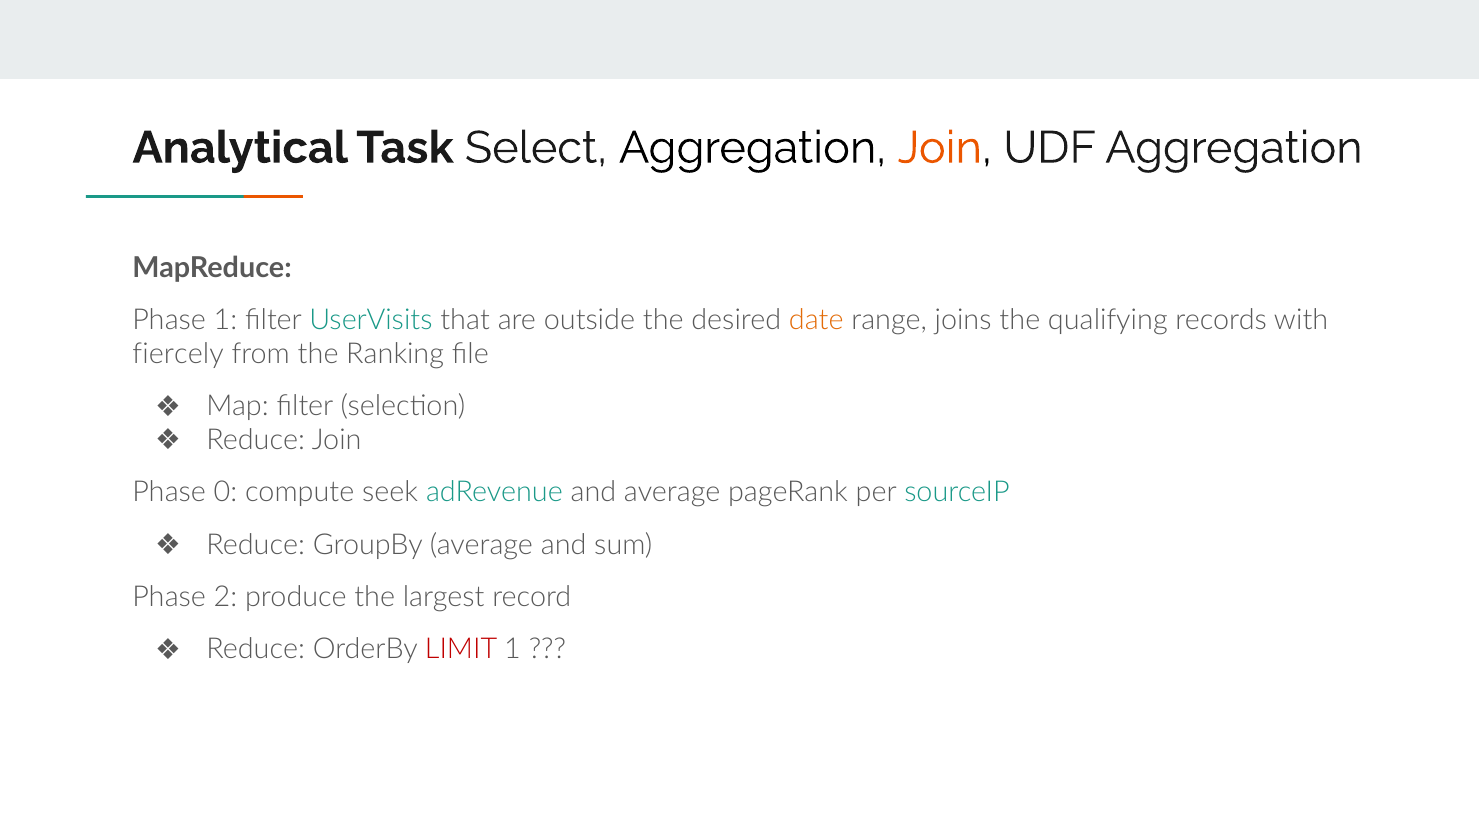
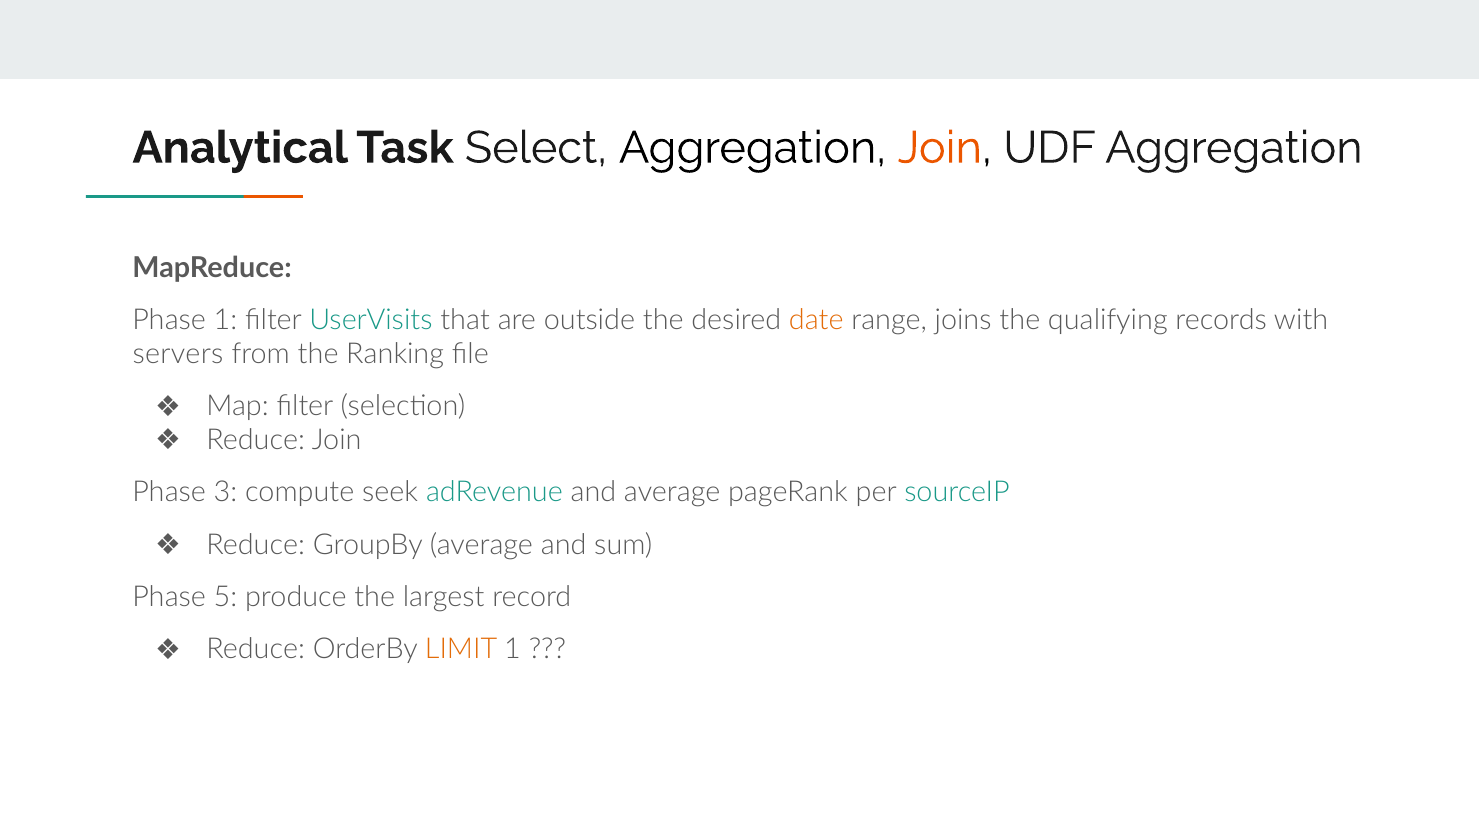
fiercely: fiercely -> servers (178, 354)
0: 0 -> 3 (226, 492)
2: 2 -> 5 (226, 597)
LIMIT colour: red -> orange (461, 649)
